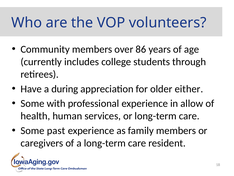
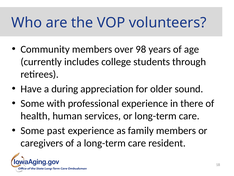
86: 86 -> 98 (141, 49)
either: either -> sound (189, 89)
allow: allow -> there (192, 103)
